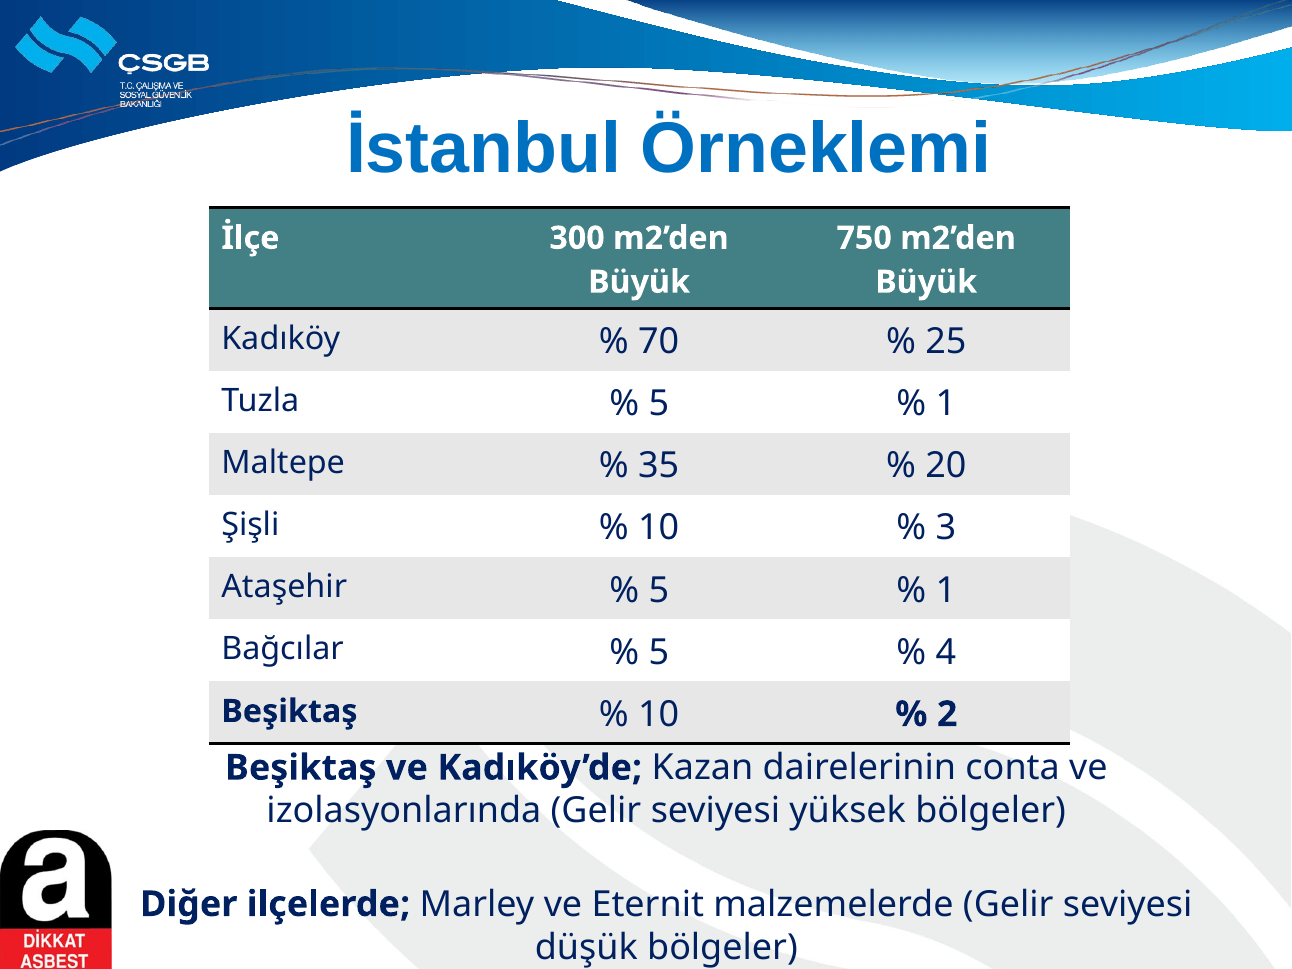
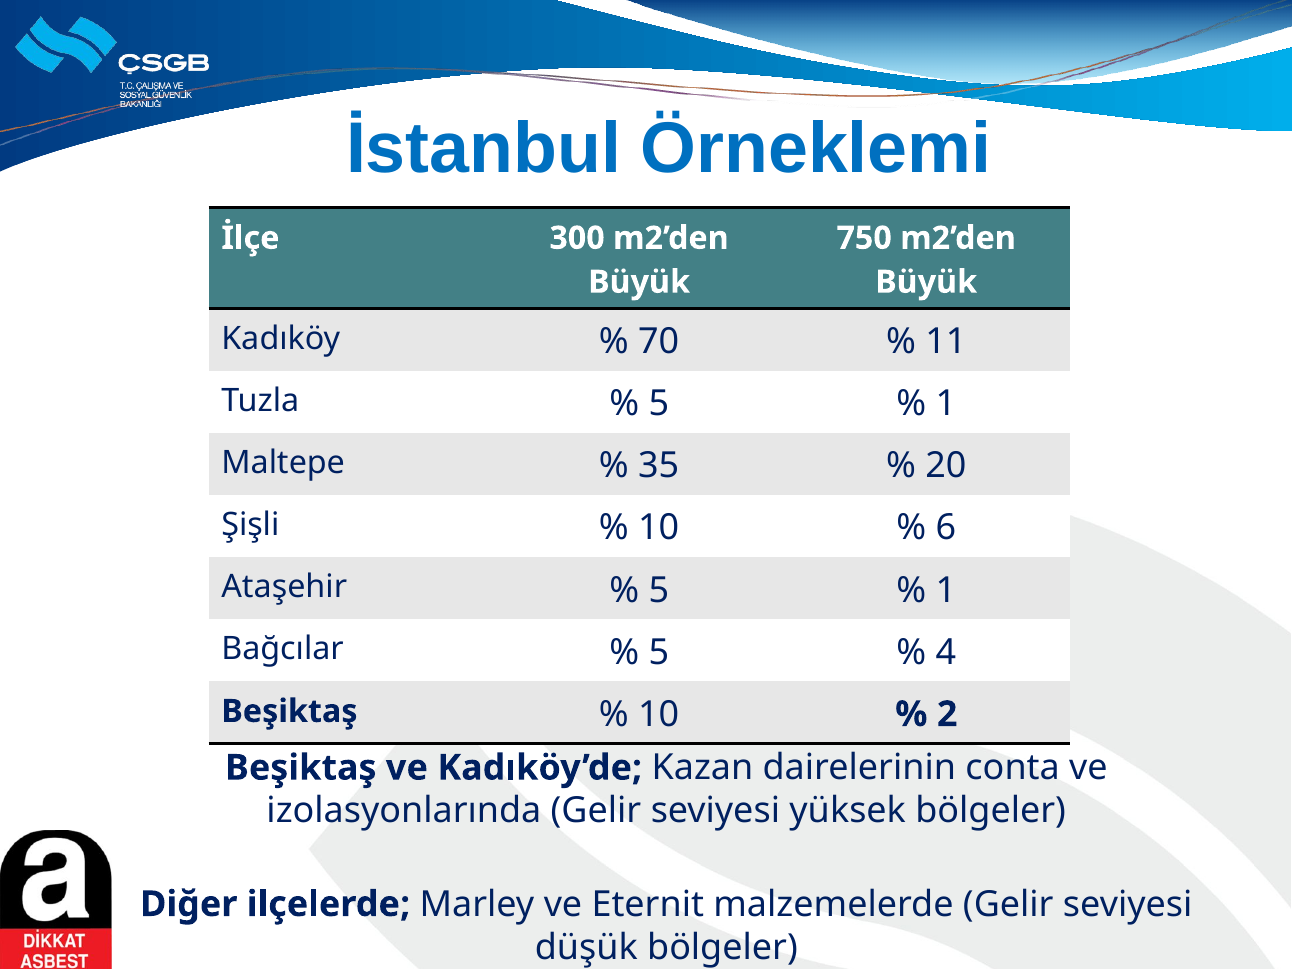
25: 25 -> 11 (946, 342)
3: 3 -> 6 (946, 528)
